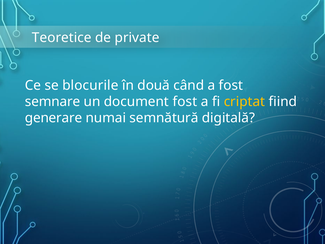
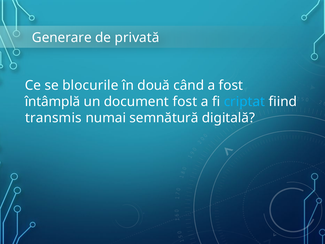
Teoretice: Teoretice -> Generare (62, 38)
private: private -> privată (137, 38)
semnare: semnare -> întâmplă (53, 102)
criptat colour: yellow -> light blue (244, 102)
generare: generare -> transmis (53, 118)
